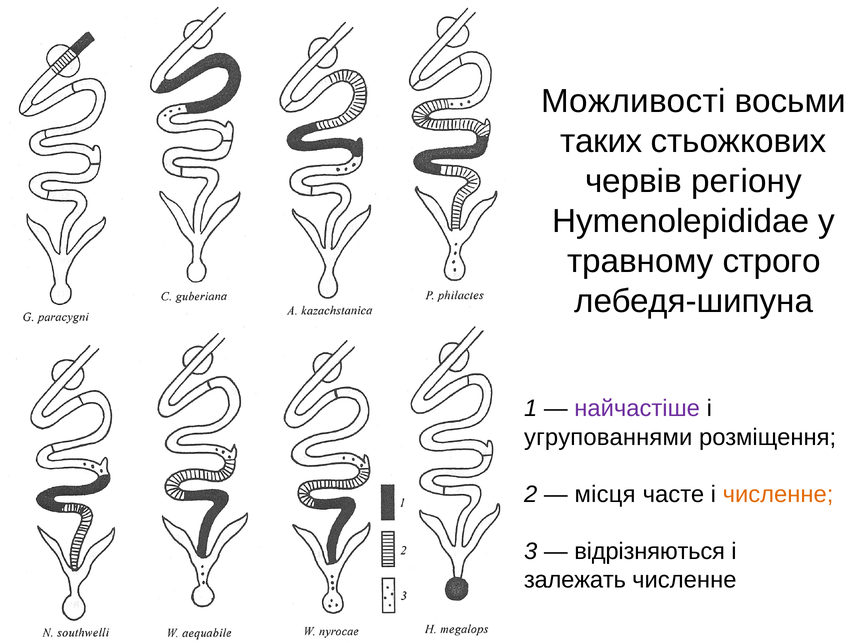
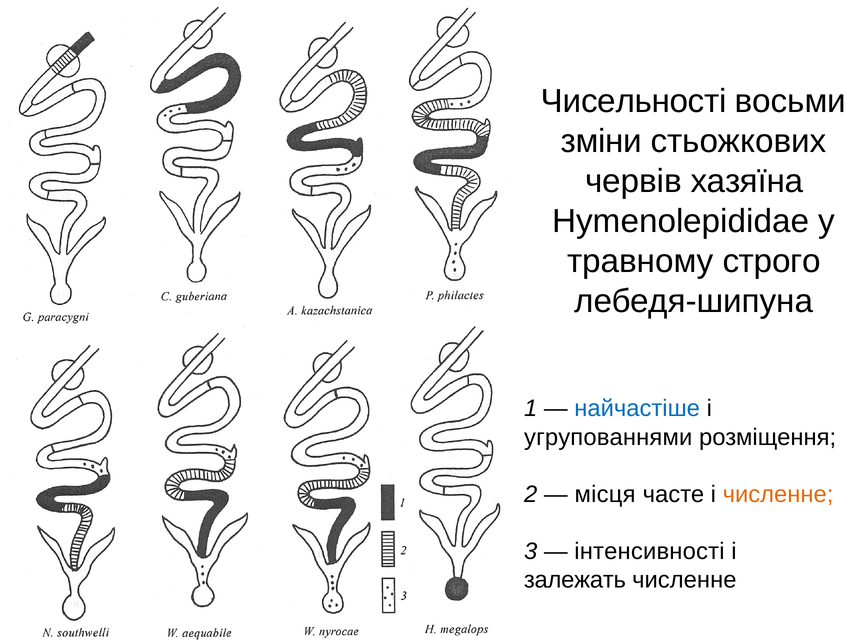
Можливості: Можливості -> Чисельності (634, 101)
таких: таких -> зміни (601, 141)
регіону: регіону -> хазяїна (747, 181)
найчастіше colour: purple -> blue (637, 409)
відрізняються: відрізняються -> інтенсивності (649, 551)
